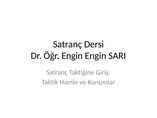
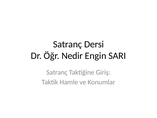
Öğr Engin: Engin -> Nedir (72, 56)
